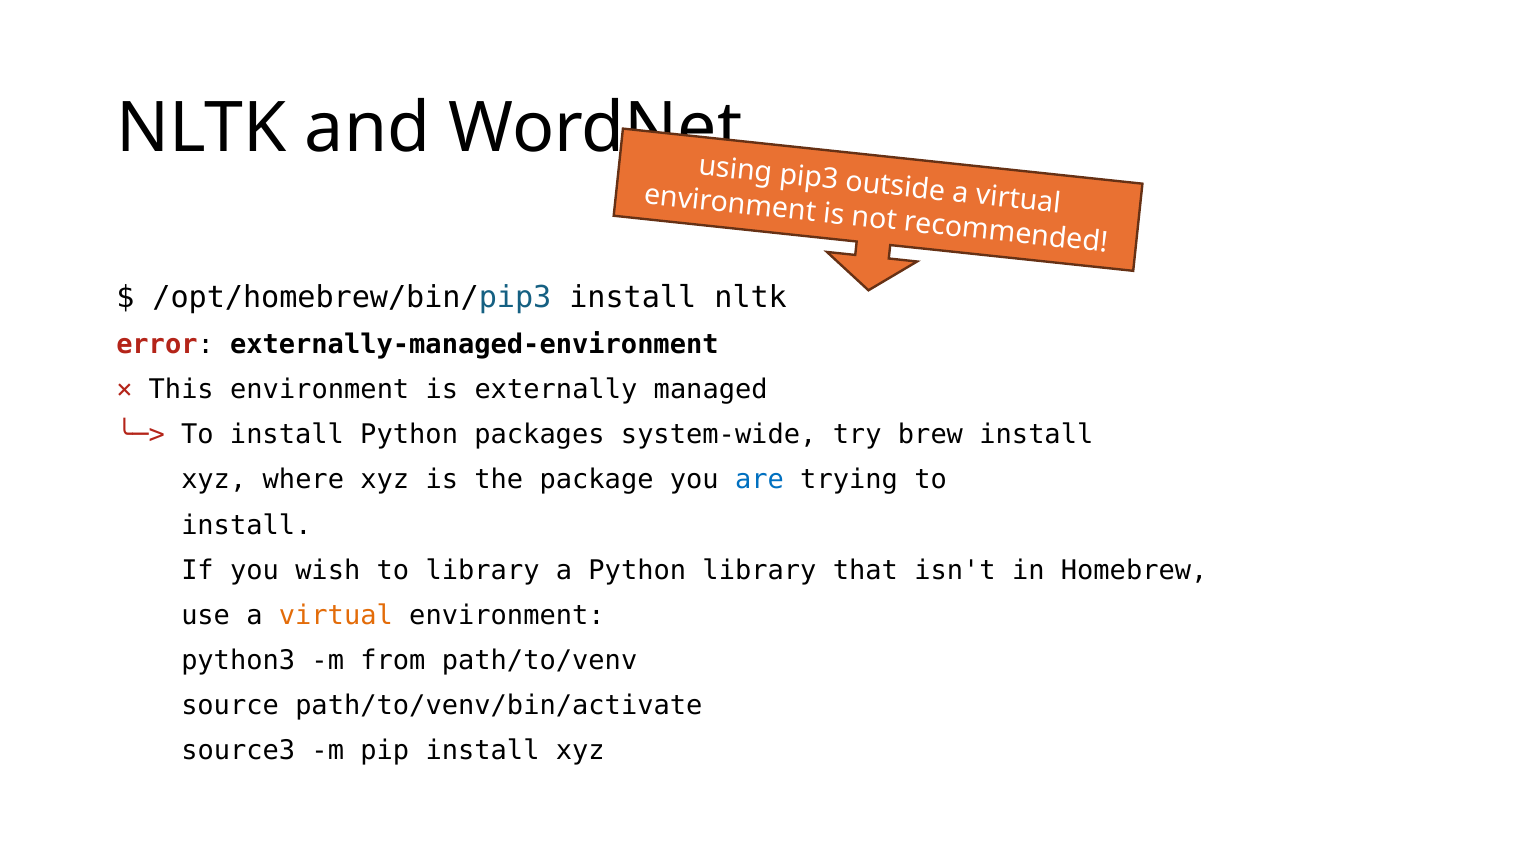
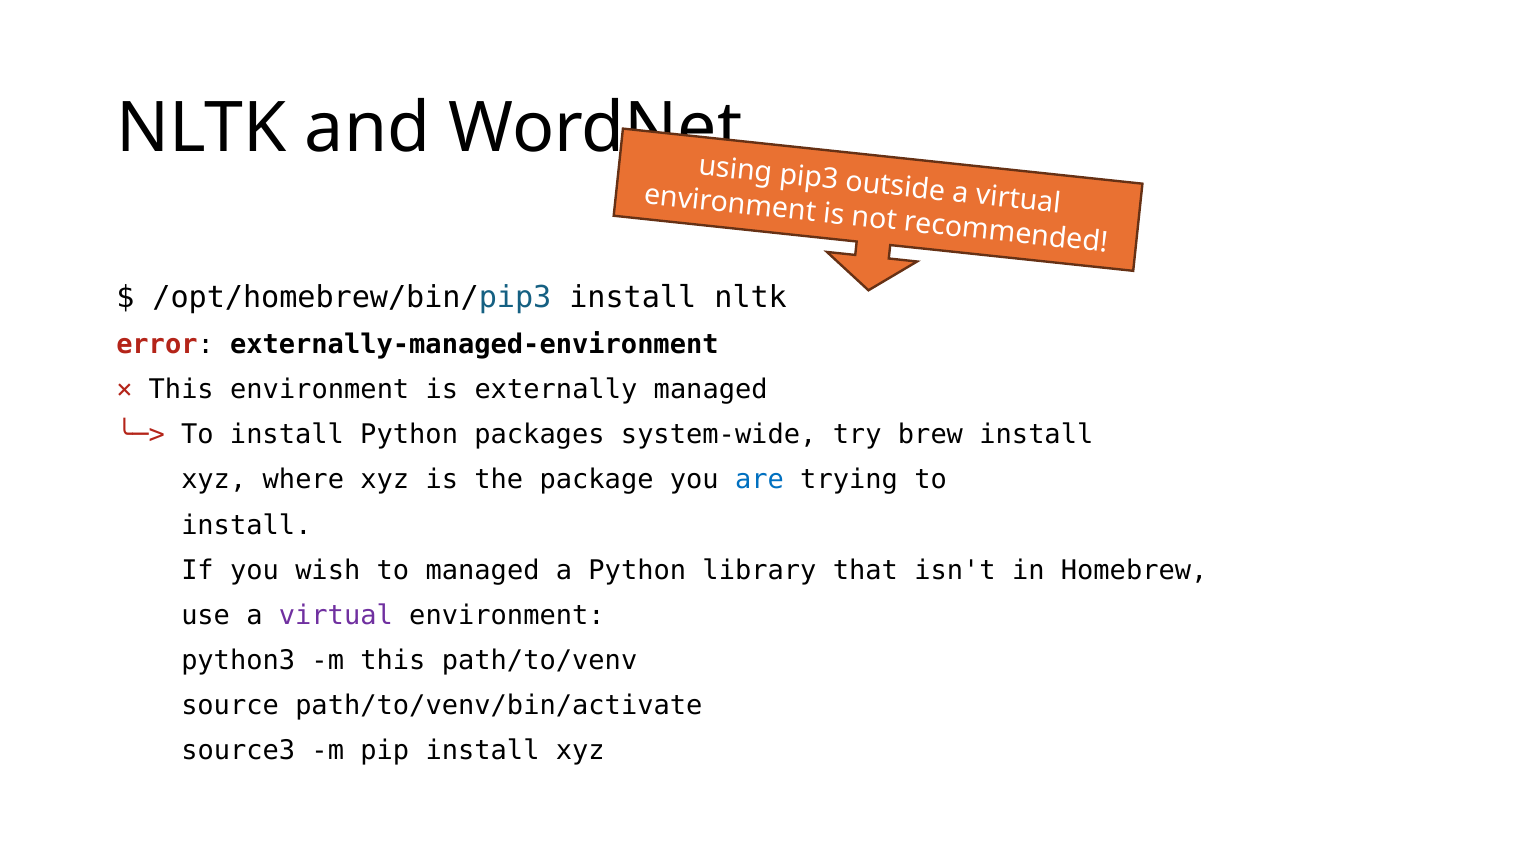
to library: library -> managed (483, 570)
virtual colour: orange -> purple (336, 615)
m from: from -> this (393, 660)
